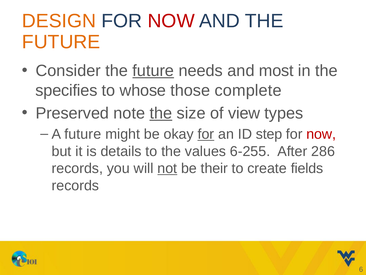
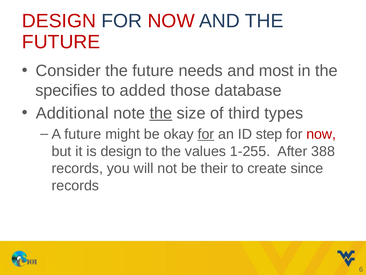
DESIGN colour: orange -> red (59, 21)
FUTURE colour: orange -> red (61, 42)
future underline: present -> none (153, 71)
whose: whose -> added (143, 90)
complete: complete -> database (248, 90)
Preserved: Preserved -> Additional (72, 113)
view: view -> third (244, 113)
is details: details -> design (121, 151)
6-255: 6-255 -> 1-255 (250, 151)
286: 286 -> 388 (323, 151)
not underline: present -> none (167, 168)
fields: fields -> since (307, 168)
